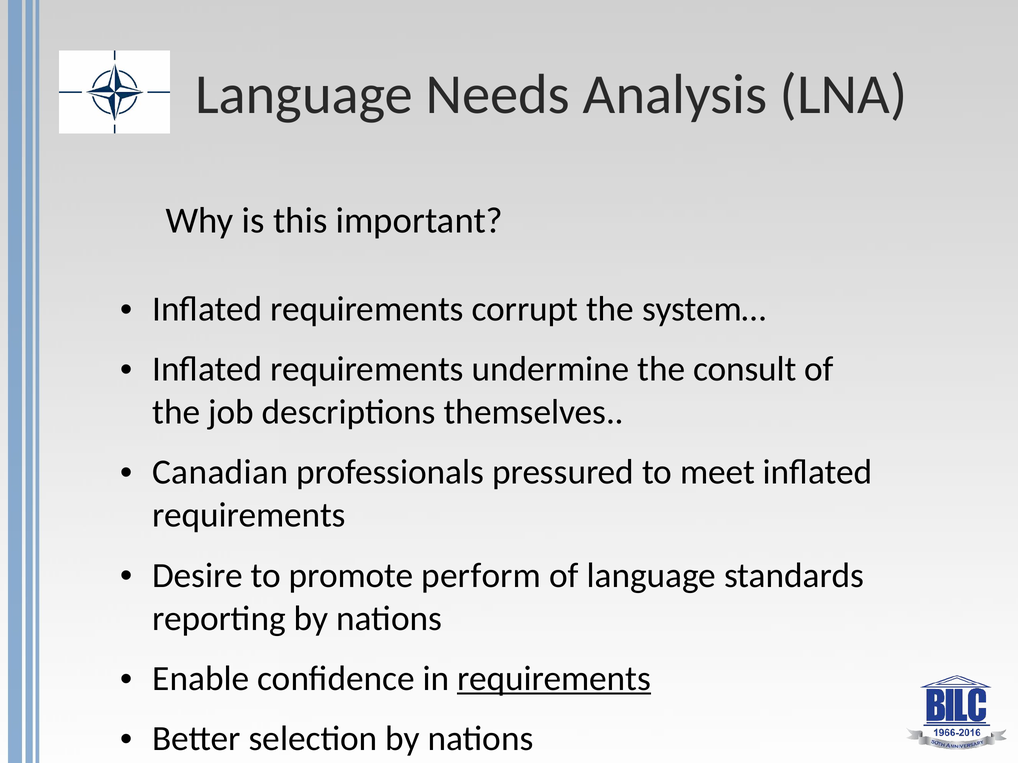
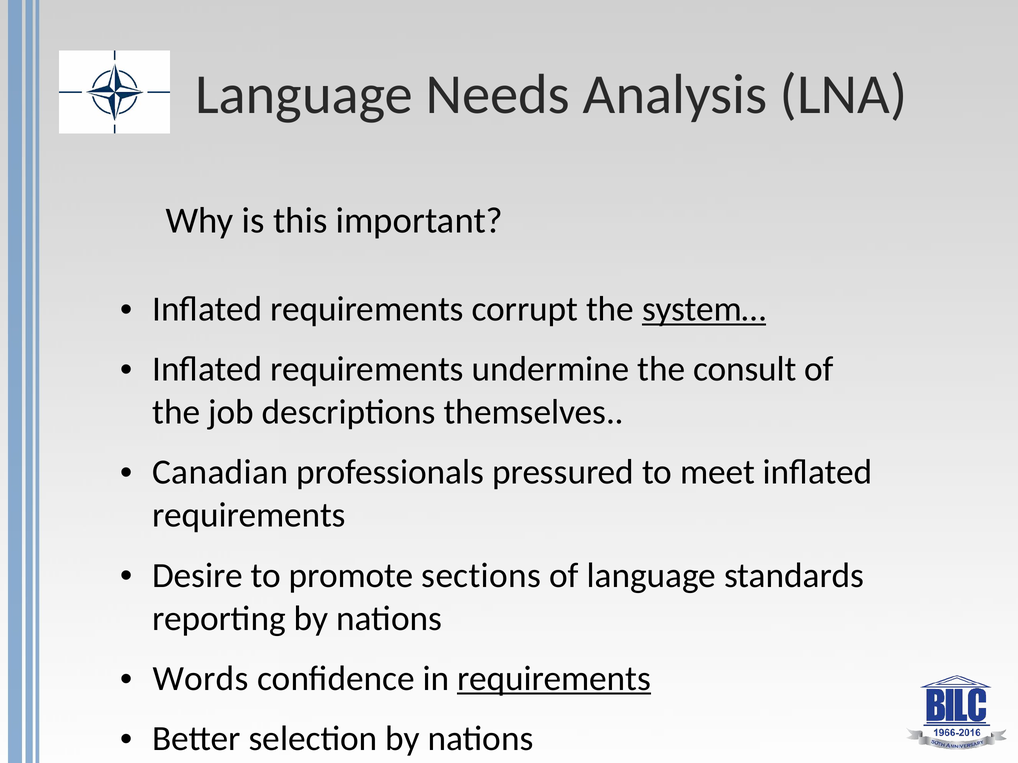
system… underline: none -> present (704, 309)
perform: perform -> sections (481, 576)
Enable: Enable -> Words (201, 679)
